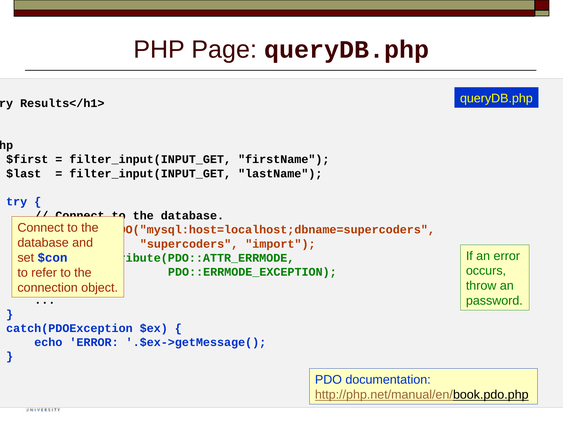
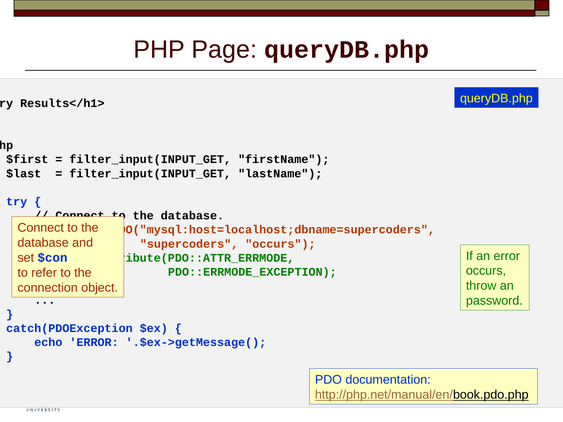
supercoders import: import -> occurs (280, 244)
